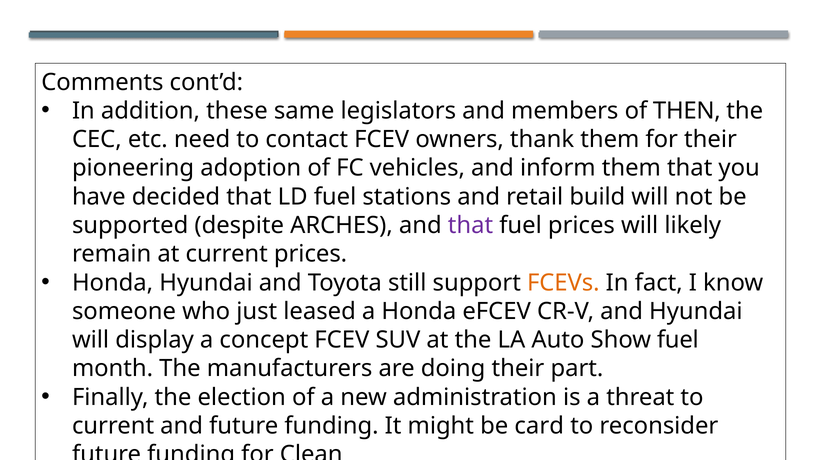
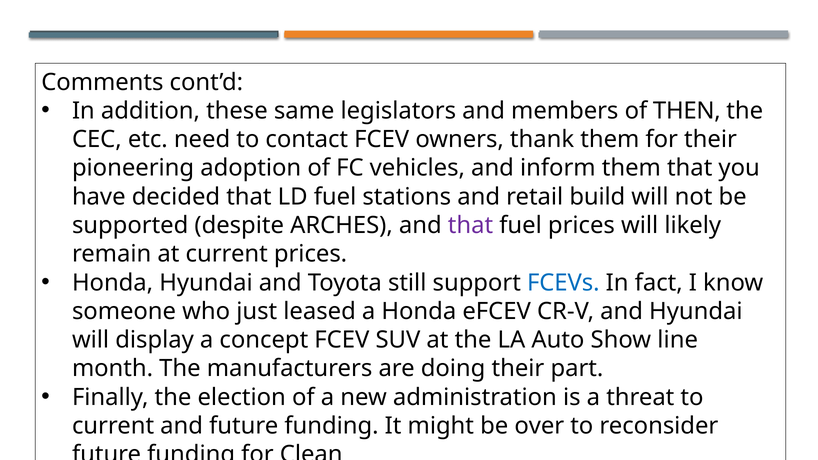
FCEVs colour: orange -> blue (563, 283)
Show fuel: fuel -> line (678, 340)
card: card -> over (539, 426)
